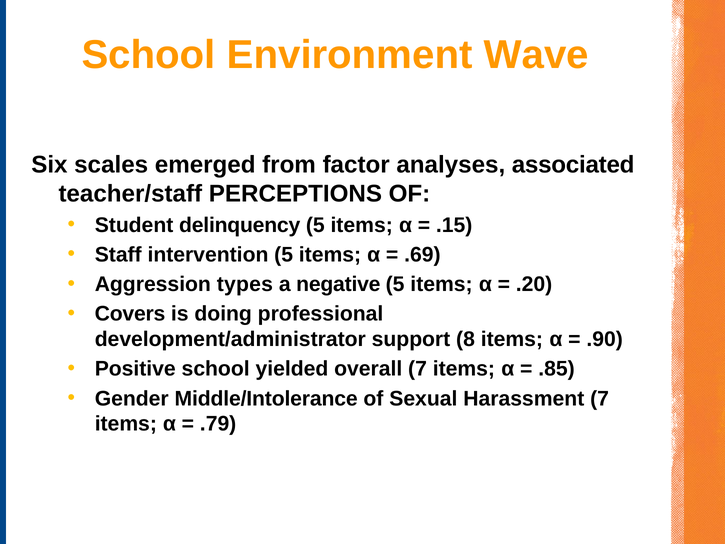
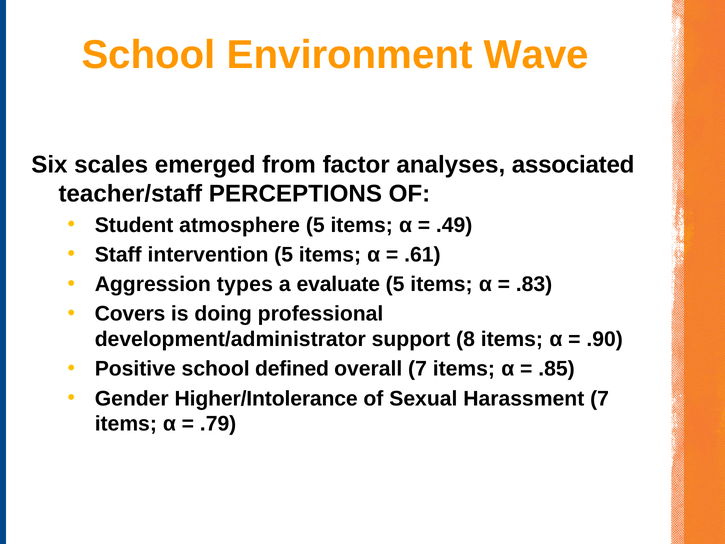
delinquency: delinquency -> atmosphere (240, 225)
.15: .15 -> .49 (454, 225)
.69: .69 -> .61 (422, 255)
negative: negative -> evaluate (338, 284)
.20: .20 -> .83 (534, 284)
yielded: yielded -> defined (292, 369)
Middle/Intolerance: Middle/Intolerance -> Higher/Intolerance (266, 398)
